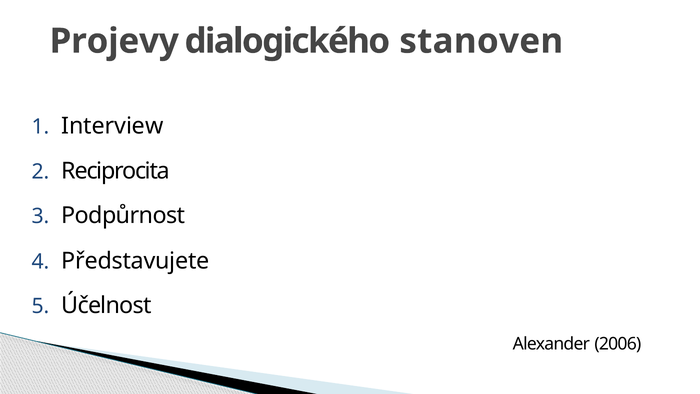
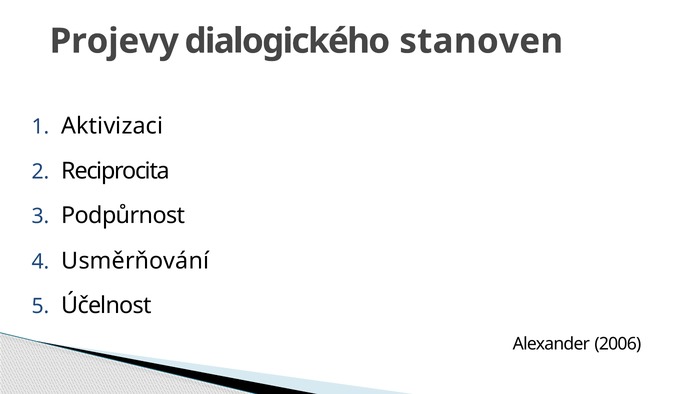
Interview: Interview -> Aktivizaci (112, 126)
Představujete: Představujete -> Usměrňování (135, 261)
